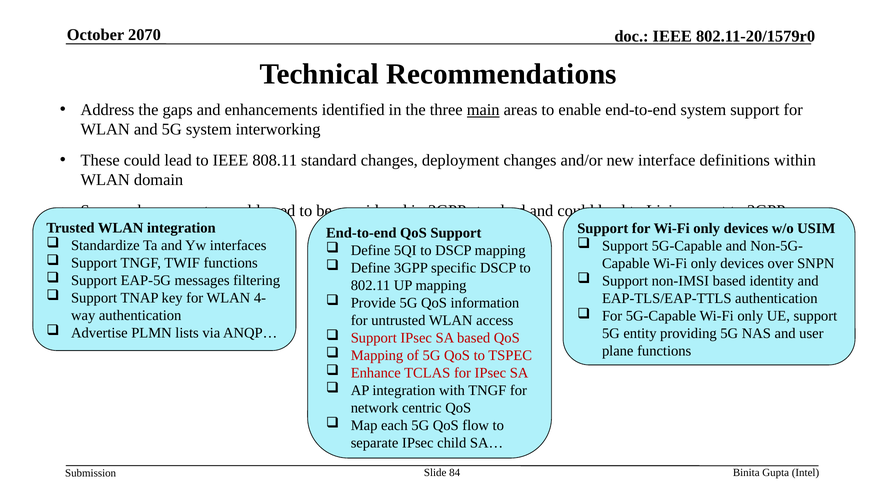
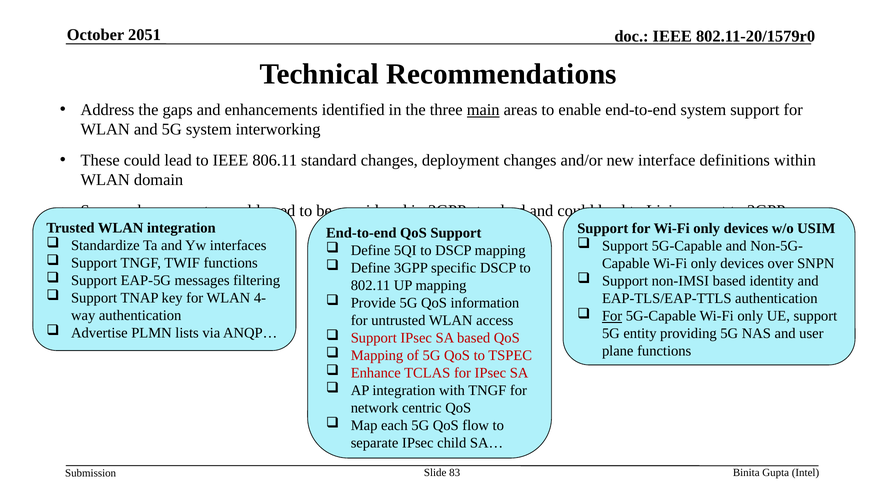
2070: 2070 -> 2051 (144, 35)
808.11: 808.11 -> 806.11 (275, 160)
For underline: none -> present (612, 316)
84: 84 -> 83 (455, 473)
